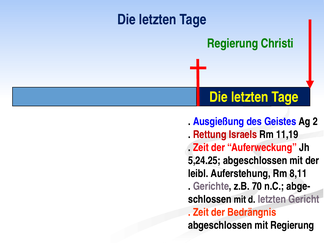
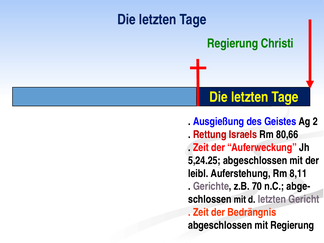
11,19: 11,19 -> 80,66 (287, 135)
